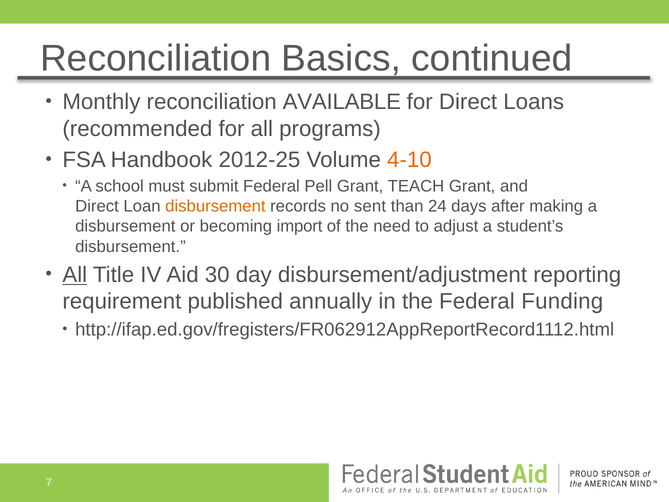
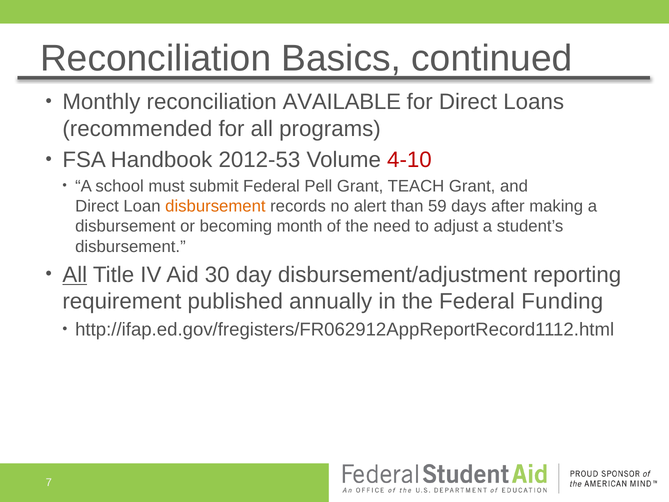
2012-25: 2012-25 -> 2012-53 (259, 160)
4-10 colour: orange -> red (409, 160)
sent: sent -> alert (370, 206)
24: 24 -> 59 (437, 206)
import: import -> month (300, 226)
